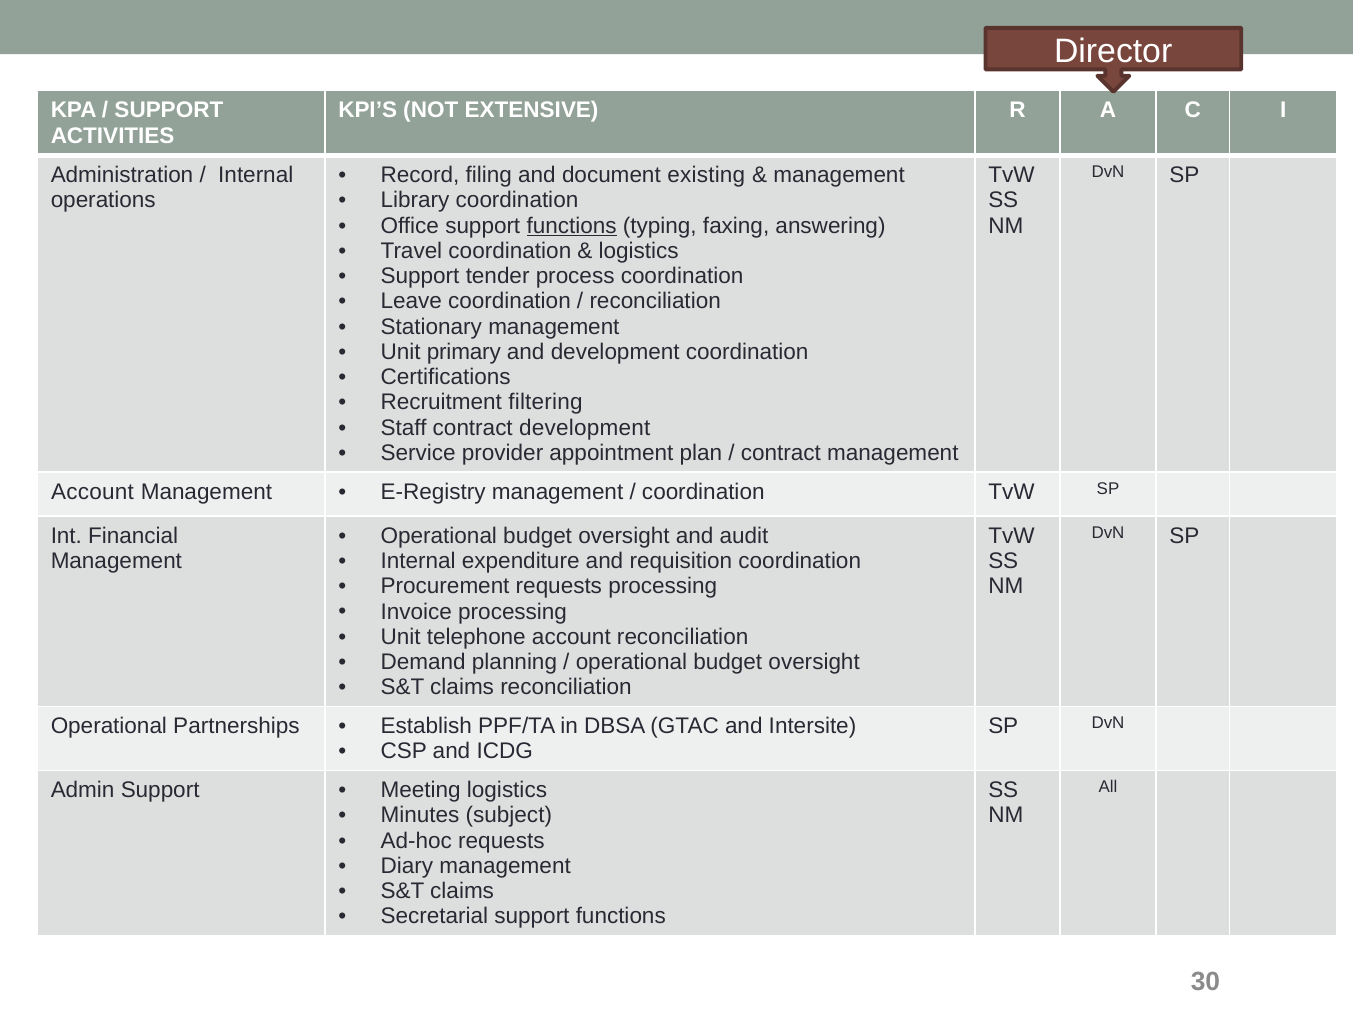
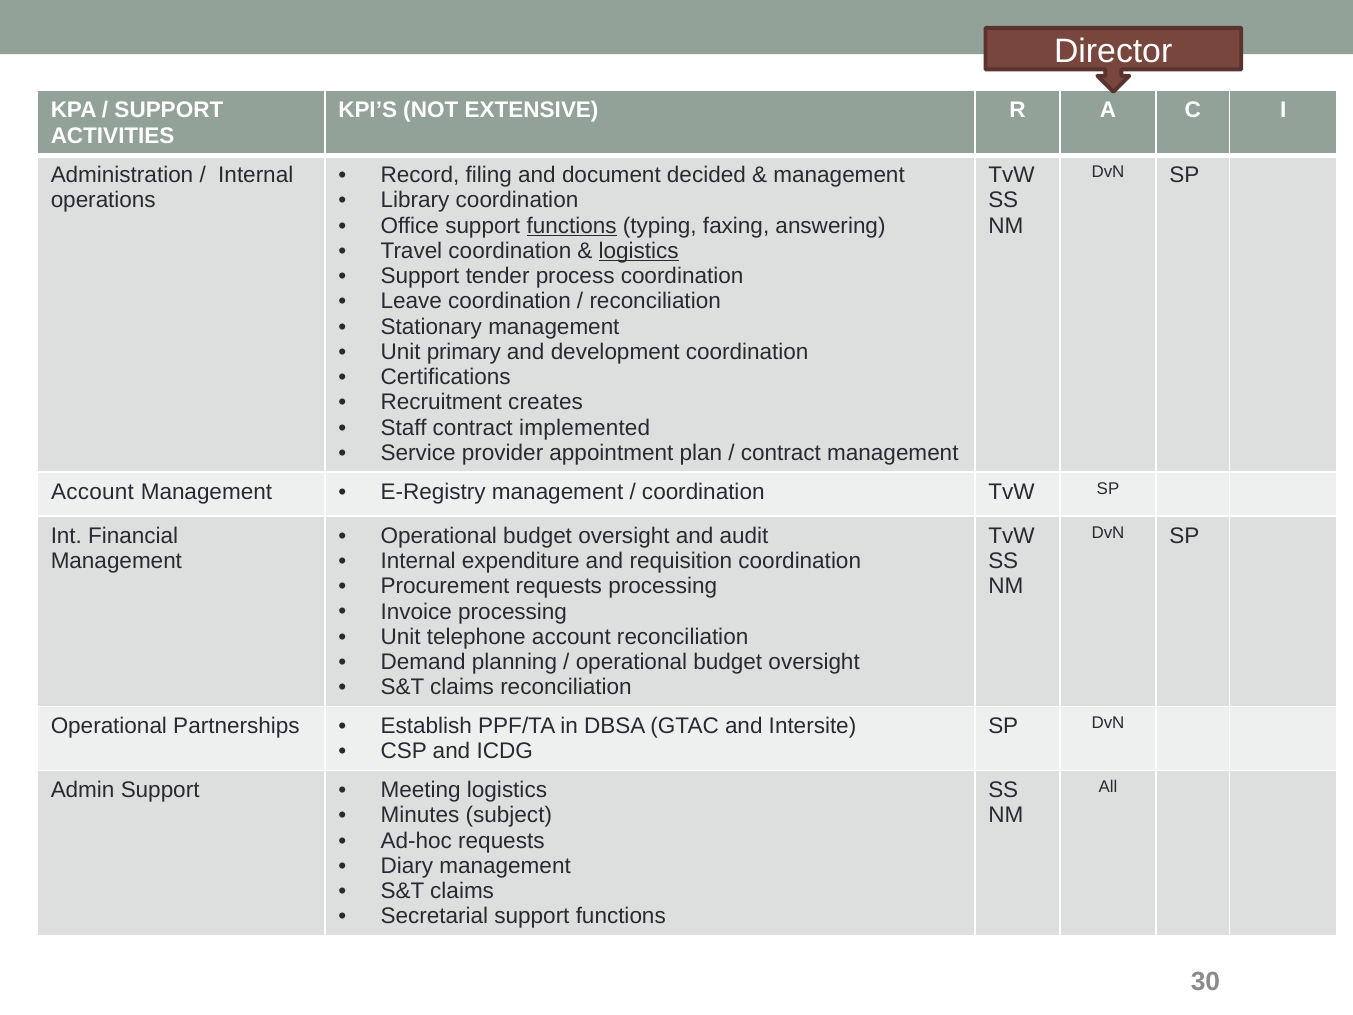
existing: existing -> decided (706, 175)
logistics underline: none -> present (639, 251)
filtering: filtering -> creates (546, 402)
contract development: development -> implemented (585, 428)
